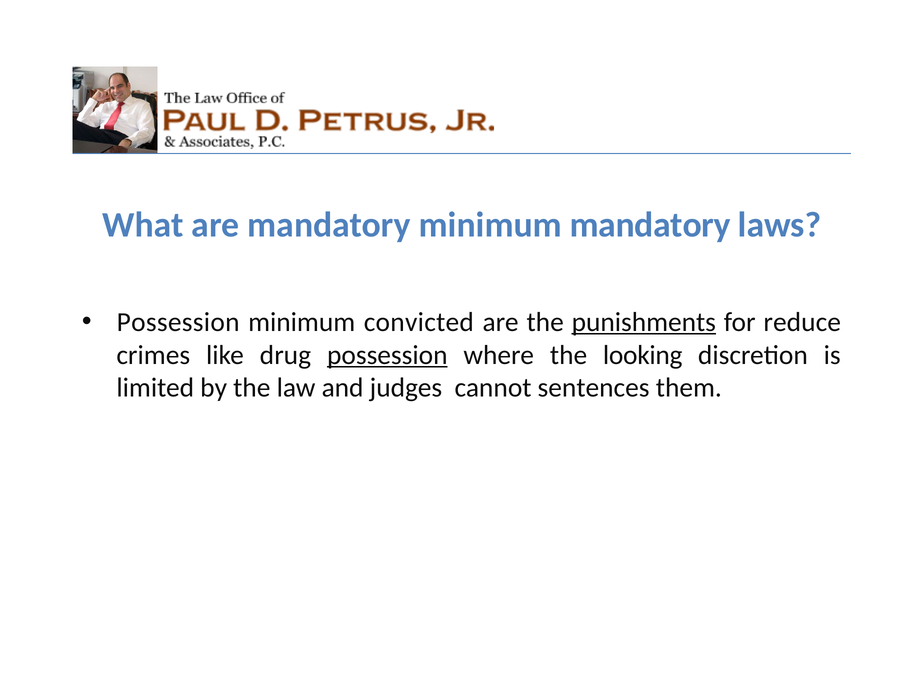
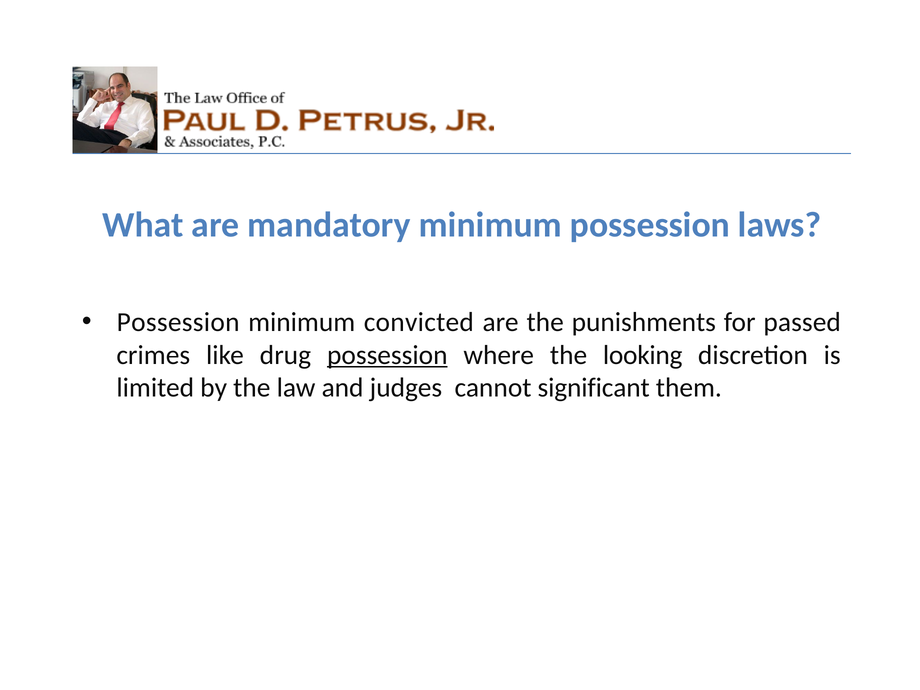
minimum mandatory: mandatory -> possession (650, 225)
punishments underline: present -> none (644, 322)
reduce: reduce -> passed (802, 322)
sentences: sentences -> significant (594, 388)
